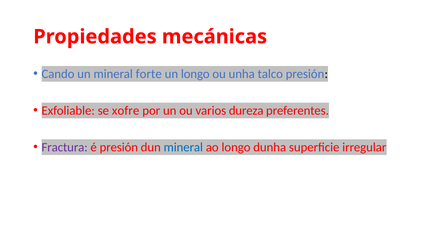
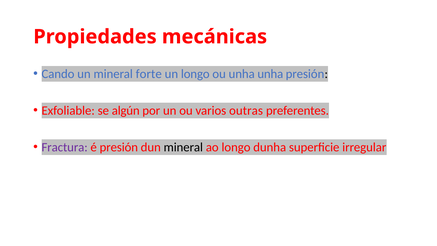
unha talco: talco -> unha (270, 74)
xofre: xofre -> algún (126, 111)
dureza: dureza -> outras (246, 111)
mineral colour: blue -> black (183, 147)
